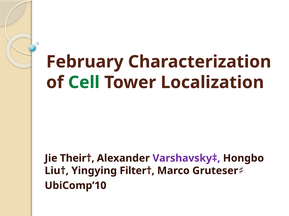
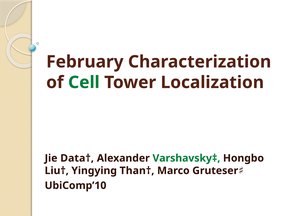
Their†: Their† -> Data† (77, 159)
Varshavsky‡ colour: purple -> green (186, 159)
Filter†: Filter† -> Than† (137, 171)
